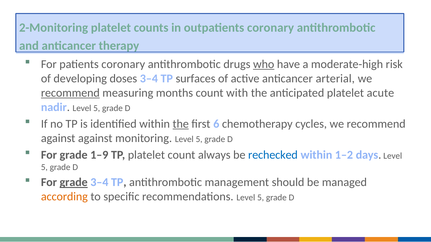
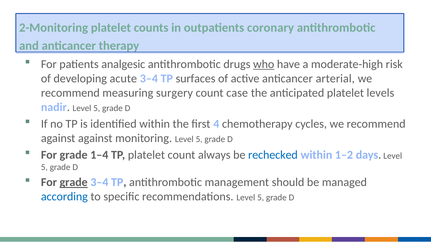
patients coronary: coronary -> analgesic (123, 64)
doses: doses -> acute (123, 79)
recommend underline: present -> none (70, 93)
months: months -> surgery (174, 93)
with: with -> case (237, 93)
acute: acute -> levels (380, 93)
the underline: present -> none (181, 124)
6: 6 -> 4 (216, 124)
1–9: 1–9 -> 1–4 (99, 155)
according colour: orange -> blue (64, 197)
